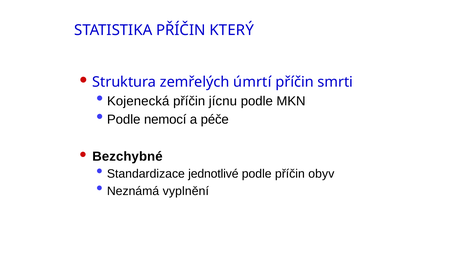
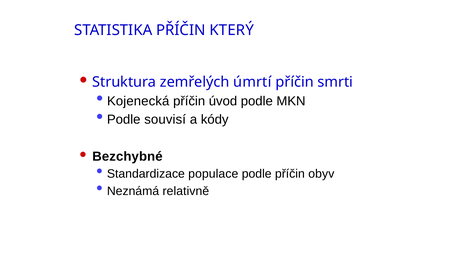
jícnu: jícnu -> úvod (223, 101)
nemocí: nemocí -> souvisí (165, 120)
péče: péče -> kódy (215, 120)
jednotlivé: jednotlivé -> populace (213, 174)
vyplnění: vyplnění -> relativně (186, 191)
